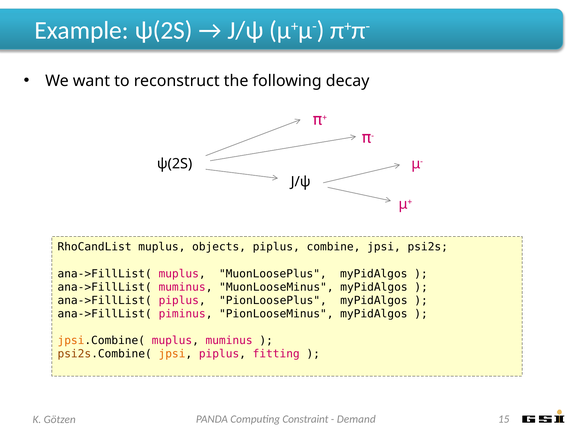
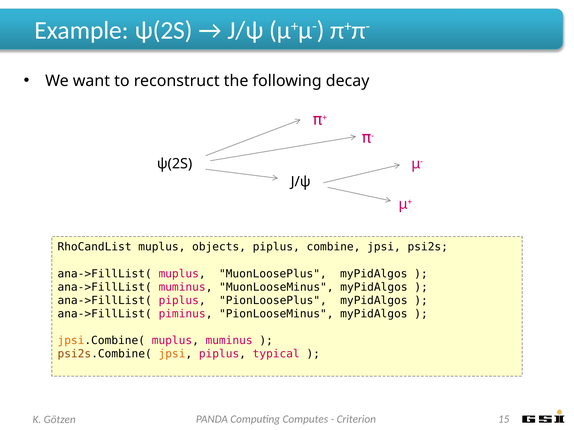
fitting: fitting -> typical (276, 354)
Constraint: Constraint -> Computes (305, 420)
Demand: Demand -> Criterion (356, 420)
